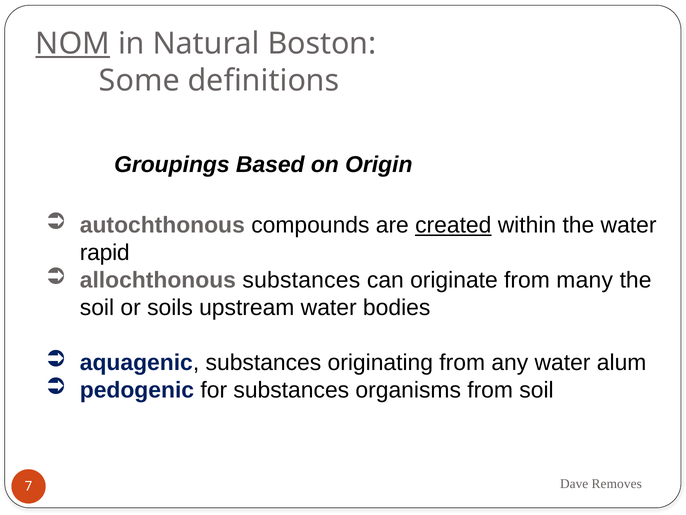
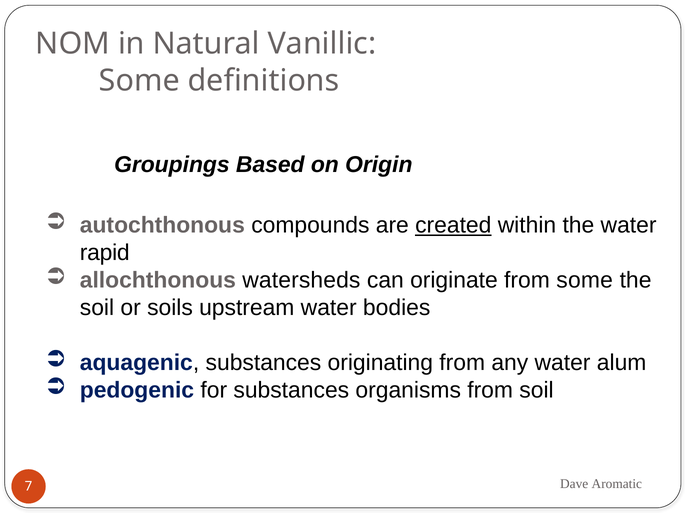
NOM underline: present -> none (73, 44)
Boston: Boston -> Vanillic (322, 44)
allochthonous substances: substances -> watersheds (301, 280)
from many: many -> some (585, 280)
Removes: Removes -> Aromatic (617, 483)
